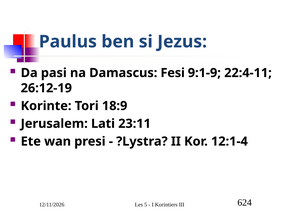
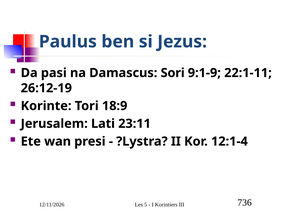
Fesi: Fesi -> Sori (173, 73)
22:4-11: 22:4-11 -> 22:1-11 (248, 73)
624: 624 -> 736 (245, 203)
